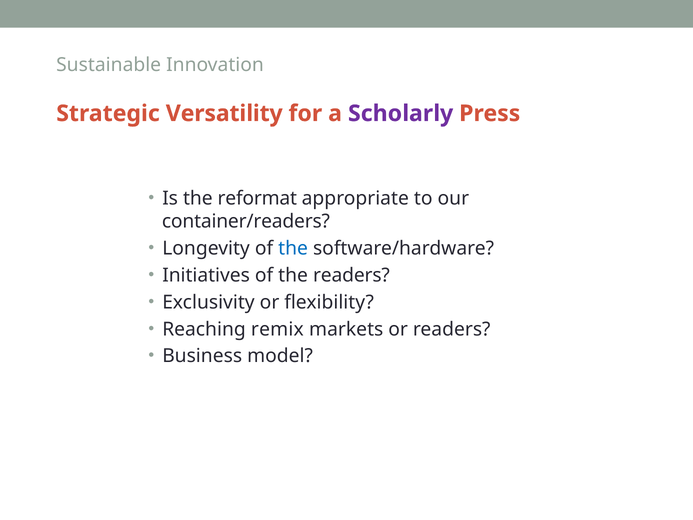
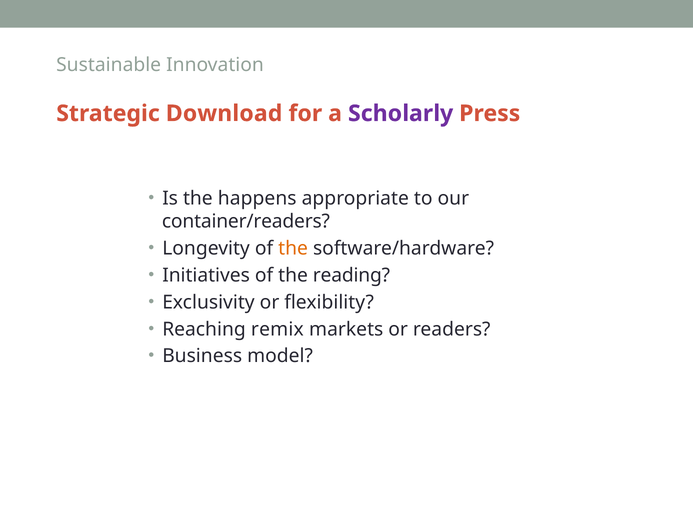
Versatility: Versatility -> Download (224, 113)
reformat: reformat -> happens (257, 198)
the colour: blue -> orange (293, 248)
the readers: readers -> reading (351, 275)
